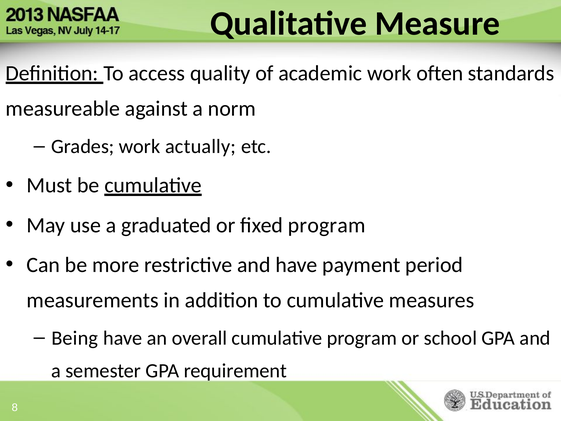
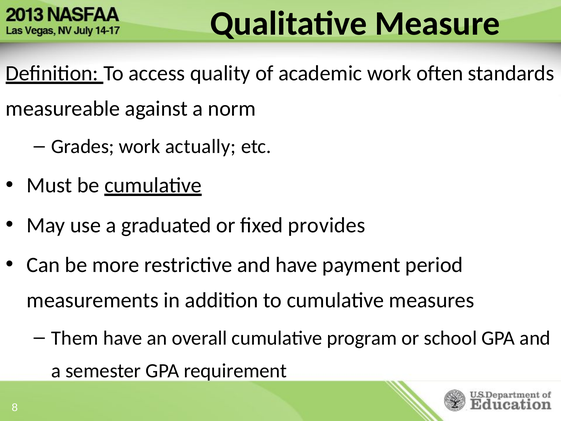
fixed program: program -> provides (327, 225)
Being: Being -> Them (75, 338)
